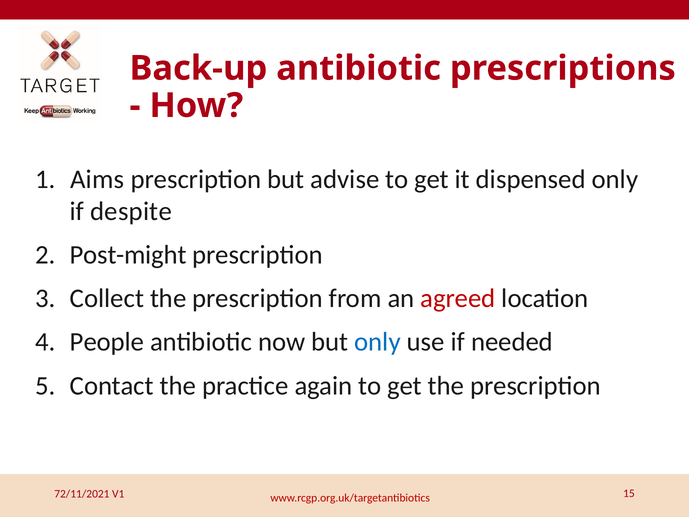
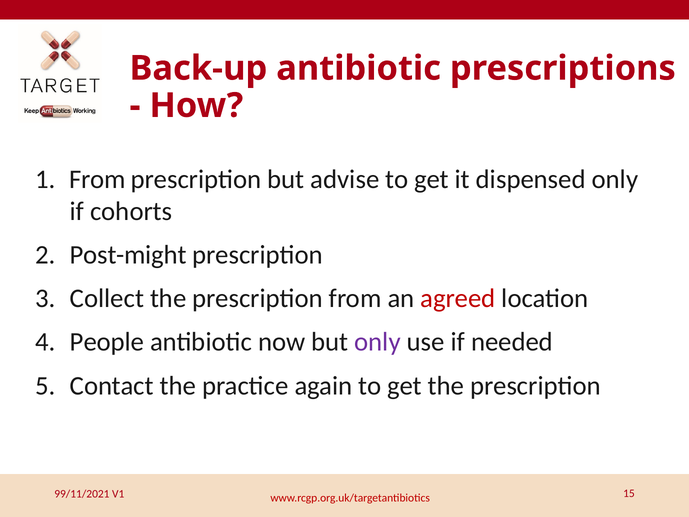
Aims: Aims -> From (97, 179)
despite: despite -> cohorts (131, 211)
only colour: blue -> purple (378, 342)
72/11/2021: 72/11/2021 -> 99/11/2021 (82, 493)
